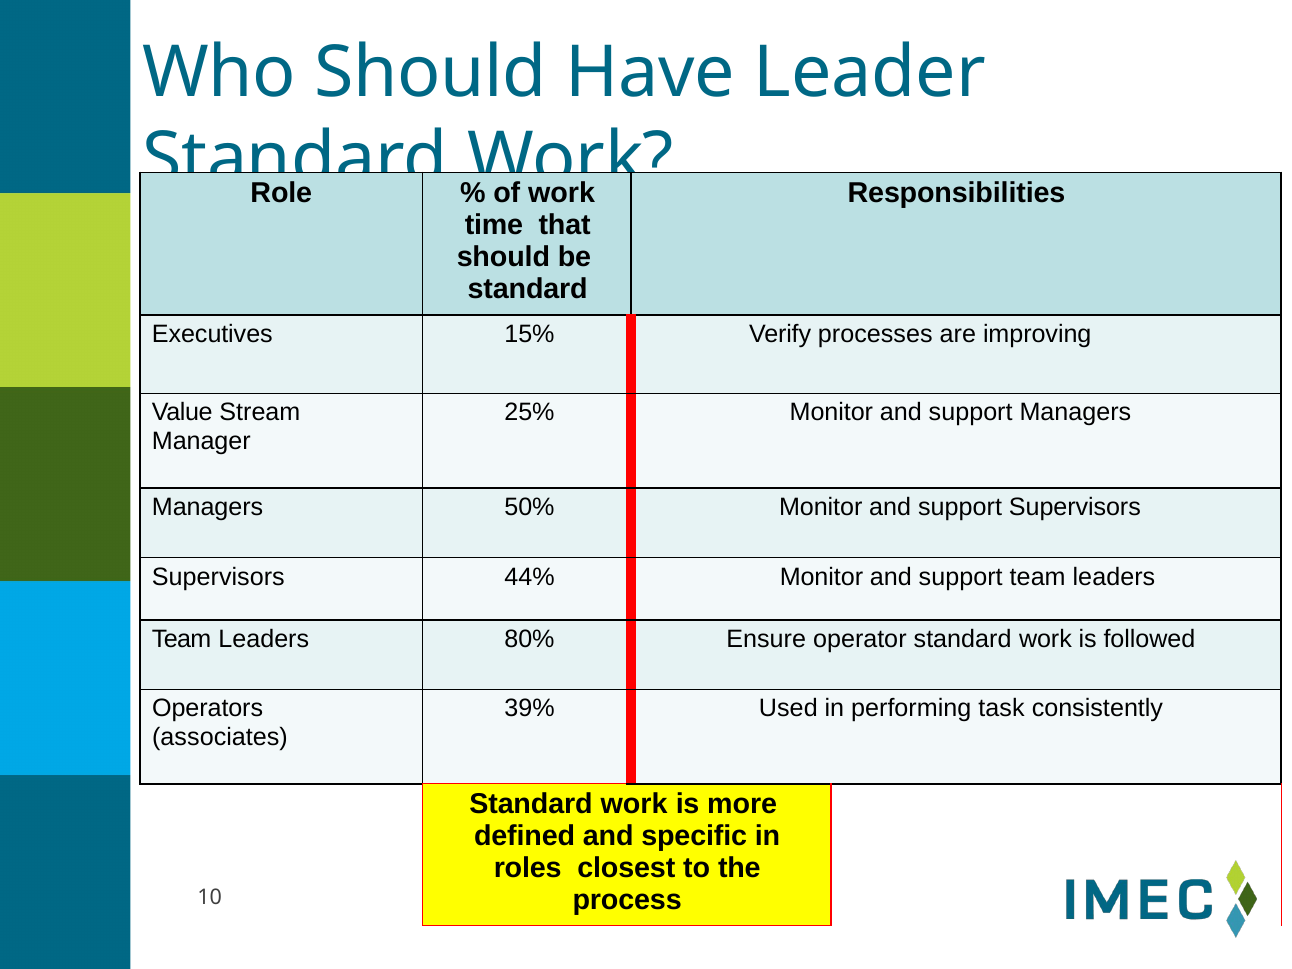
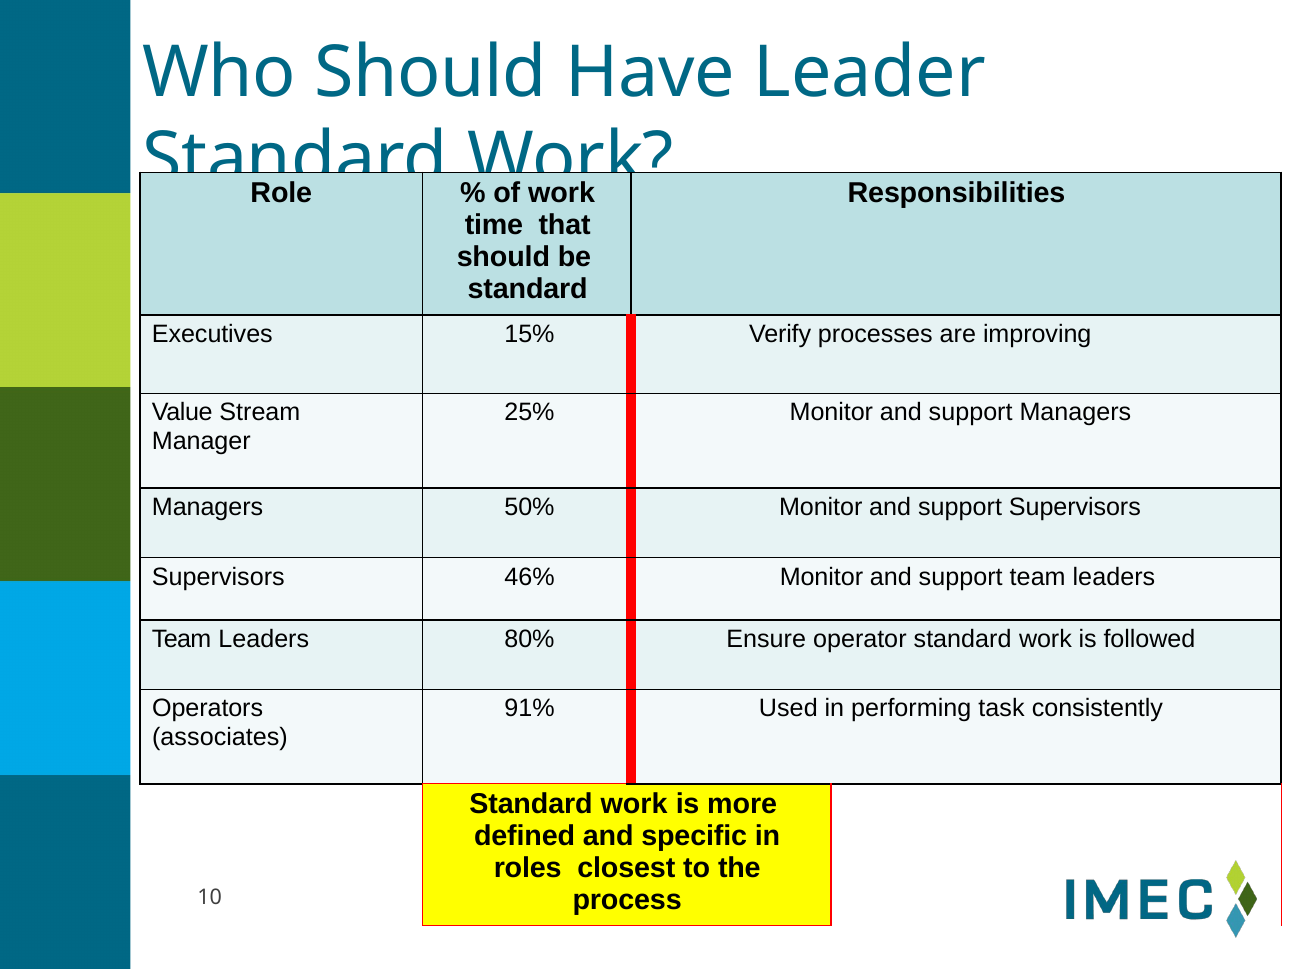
44%: 44% -> 46% (530, 577)
39%: 39% -> 91% (530, 709)
